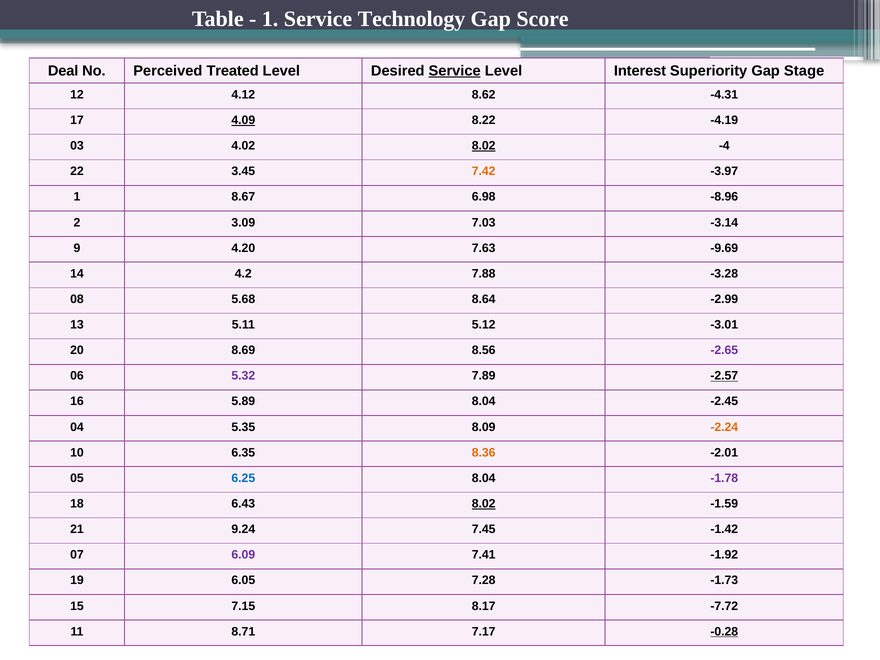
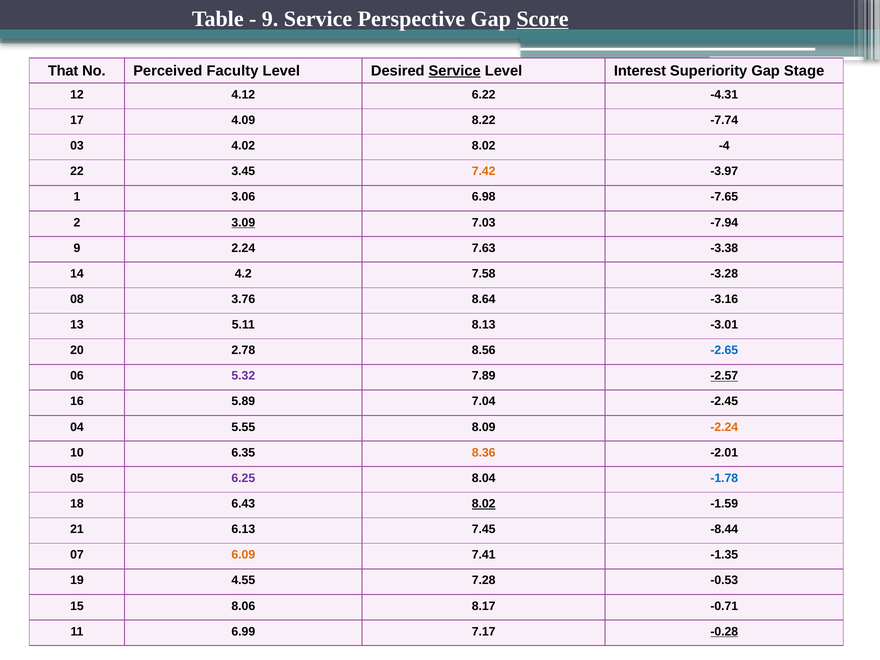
1: 1 -> 9 (270, 19)
Technology: Technology -> Perspective (411, 19)
Score underline: none -> present (543, 19)
Deal: Deal -> That (63, 71)
Treated: Treated -> Faculty (232, 71)
8.62: 8.62 -> 6.22 (484, 95)
4.09 underline: present -> none (243, 120)
-4.19: -4.19 -> -7.74 (724, 120)
8.02 underline: present -> none (484, 146)
8.67: 8.67 -> 3.06 (243, 197)
-8.96: -8.96 -> -7.65 (724, 197)
3.09 underline: none -> present (243, 222)
-3.14: -3.14 -> -7.94 (724, 222)
4.20: 4.20 -> 2.24 (243, 248)
-9.69: -9.69 -> -3.38 (724, 248)
7.88: 7.88 -> 7.58 (484, 274)
5.68: 5.68 -> 3.76 (243, 299)
-2.99: -2.99 -> -3.16 (724, 299)
5.12: 5.12 -> 8.13 (484, 325)
8.69: 8.69 -> 2.78 (243, 350)
-2.65 colour: purple -> blue (724, 350)
5.89 8.04: 8.04 -> 7.04 (484, 401)
5.35: 5.35 -> 5.55 (243, 427)
6.25 colour: blue -> purple (243, 478)
-1.78 colour: purple -> blue (724, 478)
9.24: 9.24 -> 6.13 (243, 529)
-1.42: -1.42 -> -8.44 (724, 529)
6.09 colour: purple -> orange (243, 555)
-1.92: -1.92 -> -1.35 (724, 555)
6.05: 6.05 -> 4.55 (243, 580)
-1.73: -1.73 -> -0.53 (724, 580)
7.15: 7.15 -> 8.06 (243, 606)
-7.72: -7.72 -> -0.71 (724, 606)
8.71: 8.71 -> 6.99 (243, 632)
